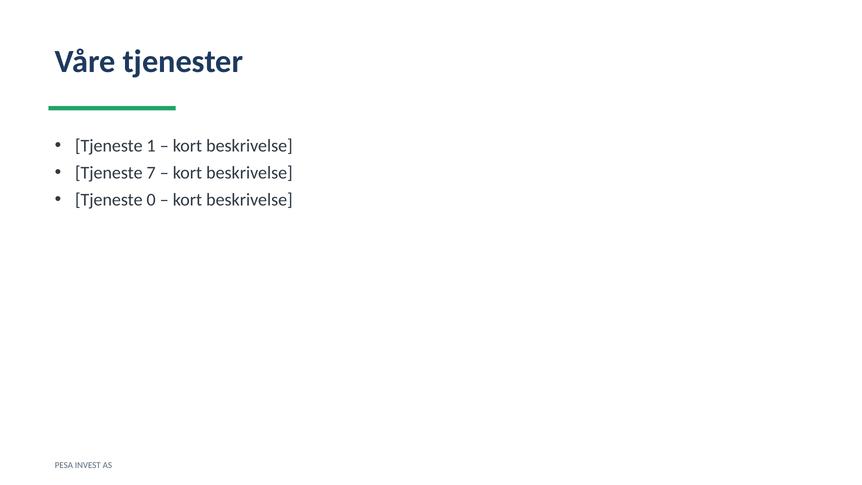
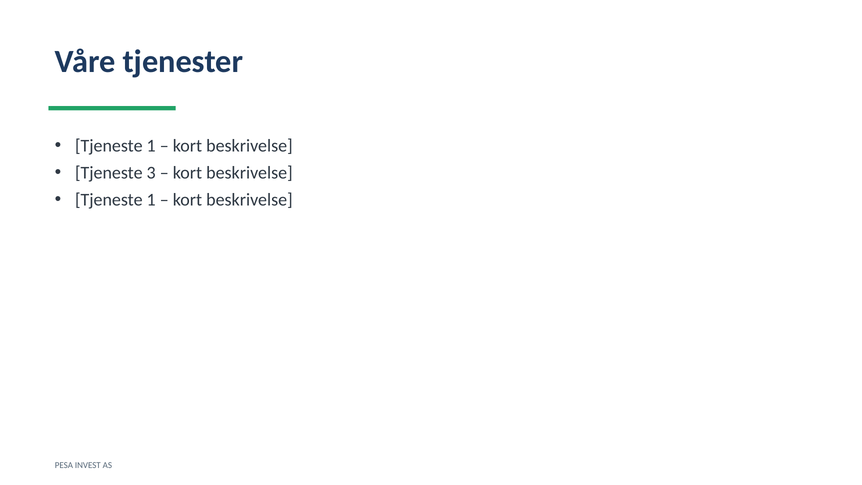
7: 7 -> 3 (151, 173)
0: 0 -> 1 (151, 200)
